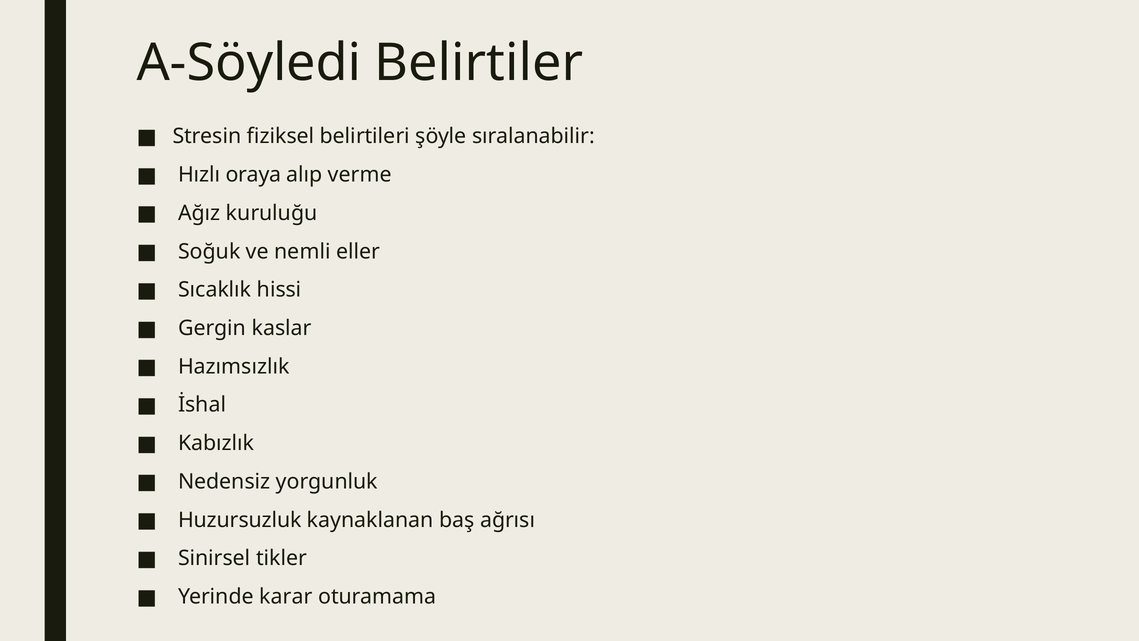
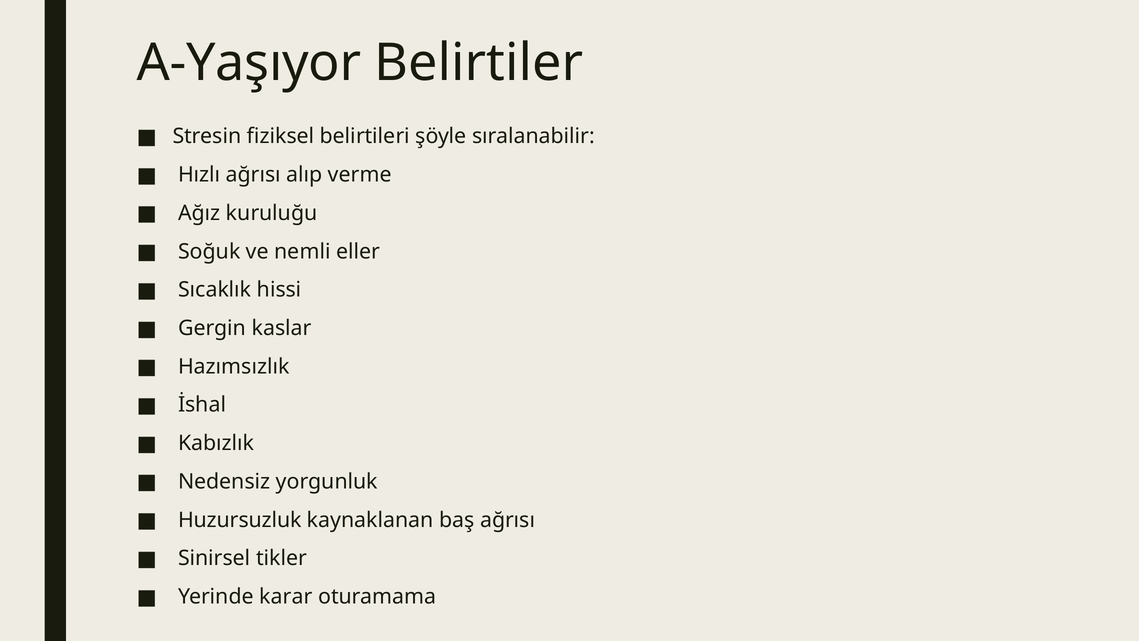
A-Söyledi: A-Söyledi -> A-Yaşıyor (249, 63)
Hızlı oraya: oraya -> ağrısı (253, 175)
